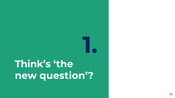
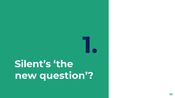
Think’s: Think’s -> Silent’s (33, 64)
